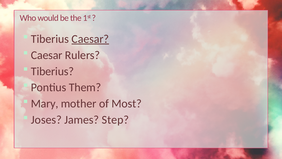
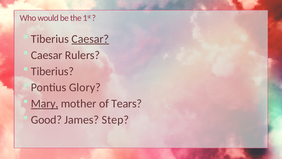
Them: Them -> Glory (85, 87)
Mary underline: none -> present (45, 103)
Most: Most -> Tears (127, 103)
Joses: Joses -> Good (46, 120)
